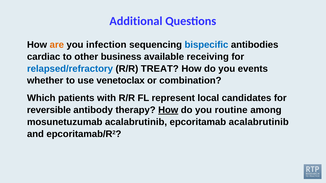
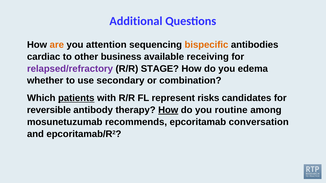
infection: infection -> attention (106, 45)
bispecific colour: blue -> orange (206, 45)
relapsed/refractory colour: blue -> purple (70, 69)
TREAT: TREAT -> STAGE (160, 69)
events: events -> edema (253, 69)
venetoclax: venetoclax -> secondary (121, 81)
patients underline: none -> present (76, 98)
local: local -> risks (208, 98)
mosunetuzumab acalabrutinib: acalabrutinib -> recommends (136, 122)
epcoritamab acalabrutinib: acalabrutinib -> conversation (259, 122)
